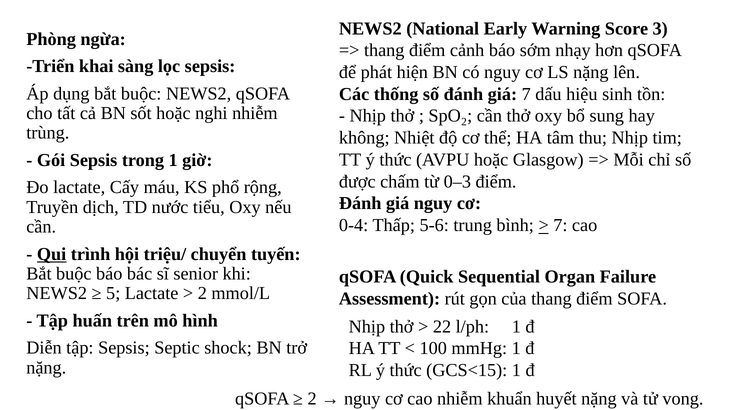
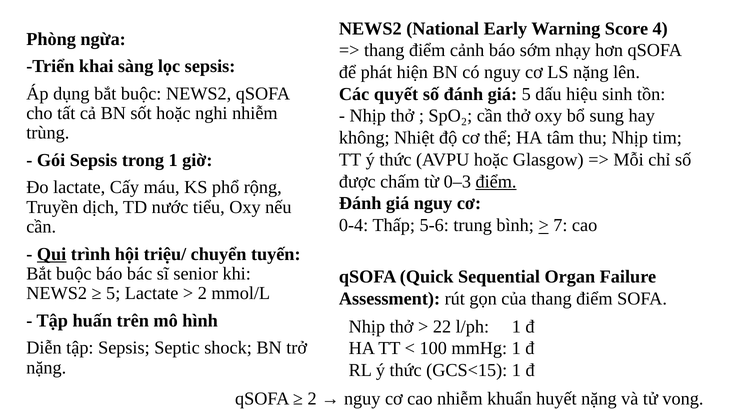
3: 3 -> 4 (660, 29)
thống: thống -> quyết (396, 94)
giá 7: 7 -> 5 (526, 94)
điểm underline: none -> present (496, 182)
